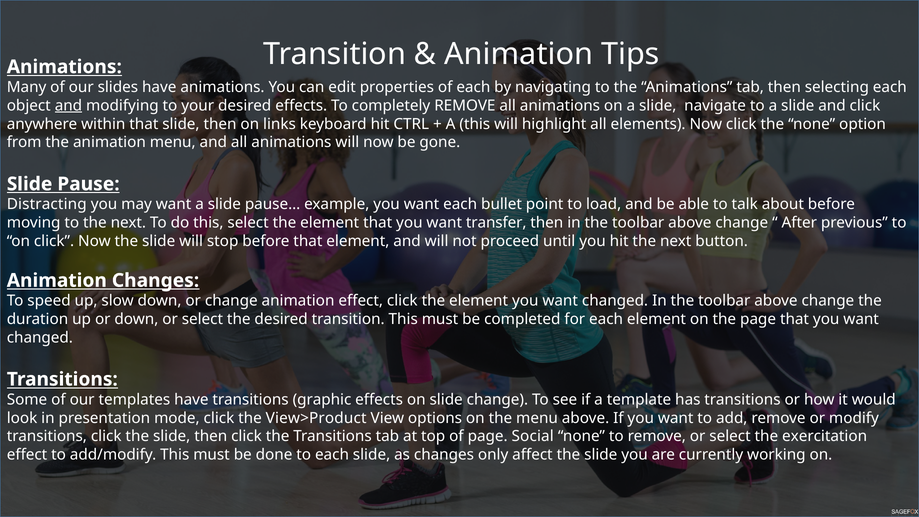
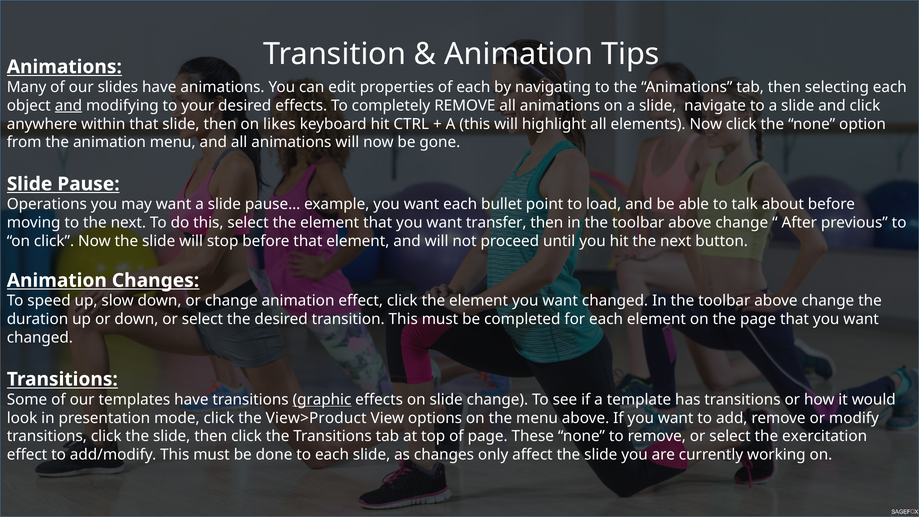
links: links -> likes (279, 124)
Distracting: Distracting -> Operations (47, 204)
graphic underline: none -> present (322, 400)
Social: Social -> These (533, 436)
